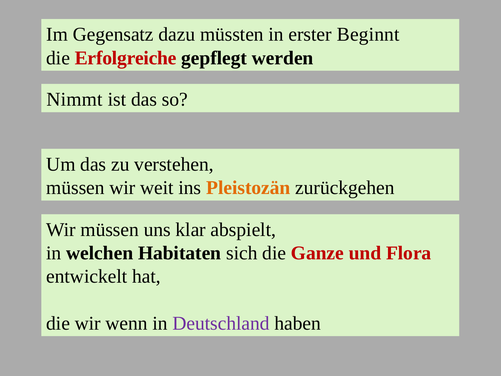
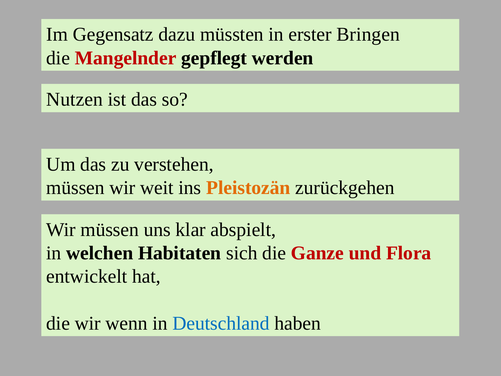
Beginnt: Beginnt -> Bringen (368, 35)
Erfolgreiche: Erfolgreiche -> Mangelnder (126, 58)
Nimmt: Nimmt -> Nutzen (75, 99)
Deutschland colour: purple -> blue (221, 323)
